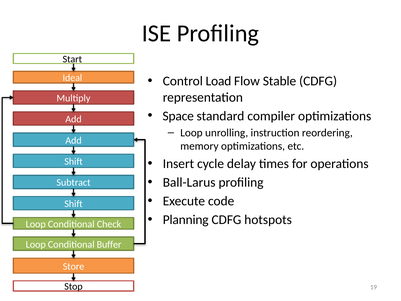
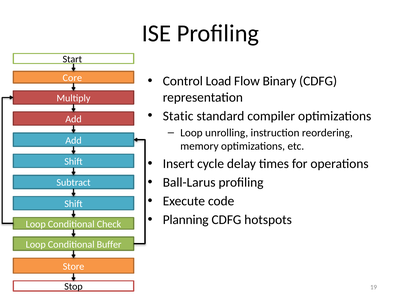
Ideal: Ideal -> Core (72, 78)
Stable: Stable -> Binary (280, 81)
Space: Space -> Static (178, 116)
